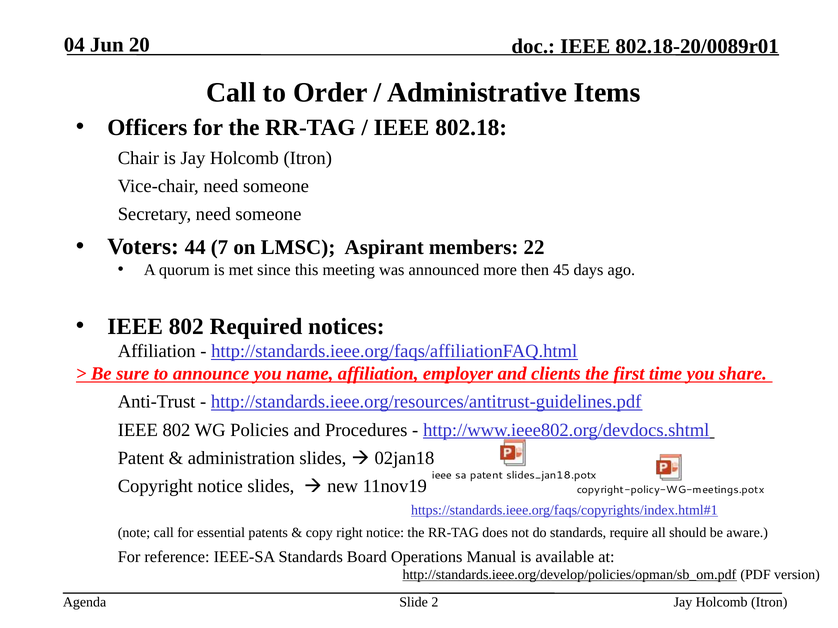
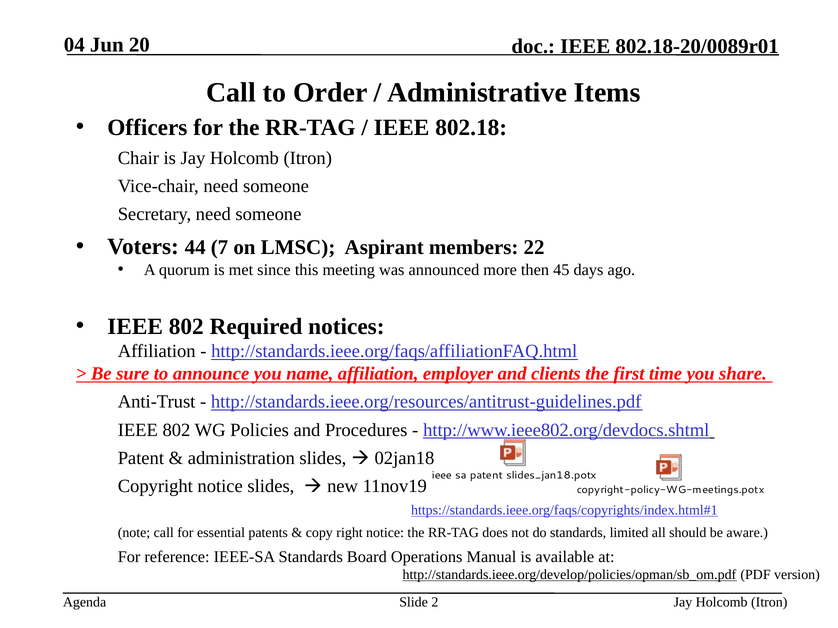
require: require -> limited (629, 533)
